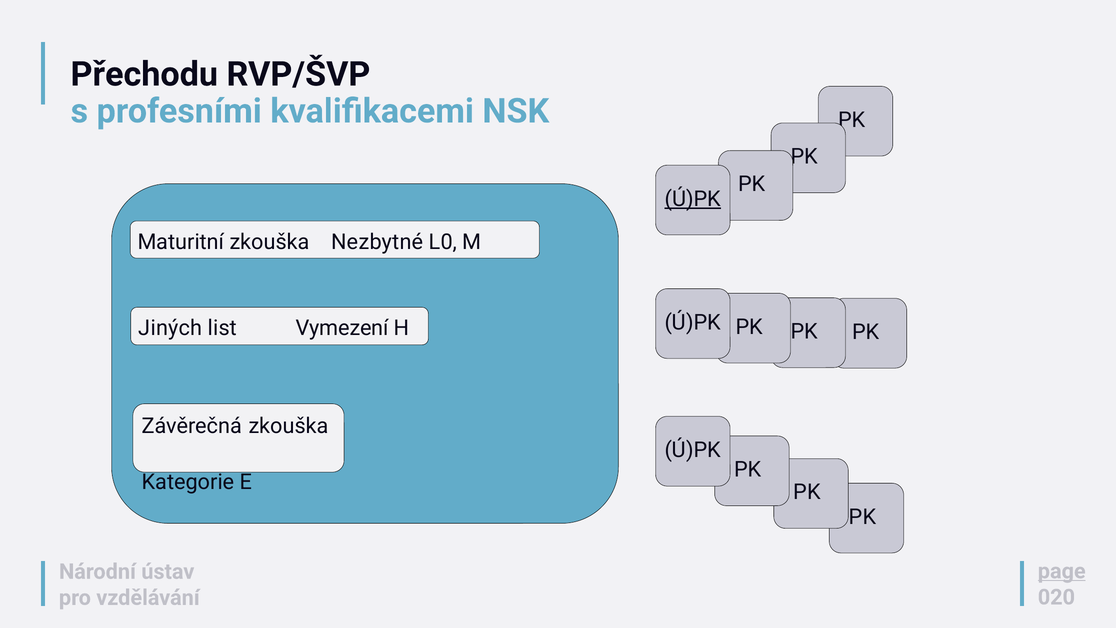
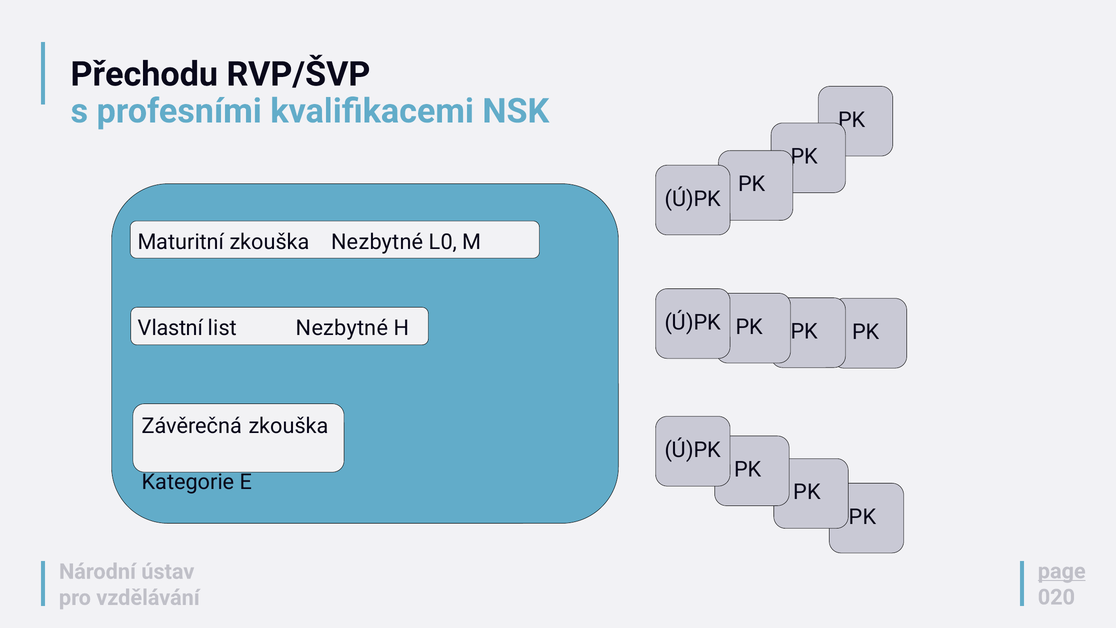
Ú)PK underline: present -> none (693, 199)
Jiných: Jiných -> Vlastní (171, 328)
list Vymezení: Vymezení -> Nezbytné (342, 328)
